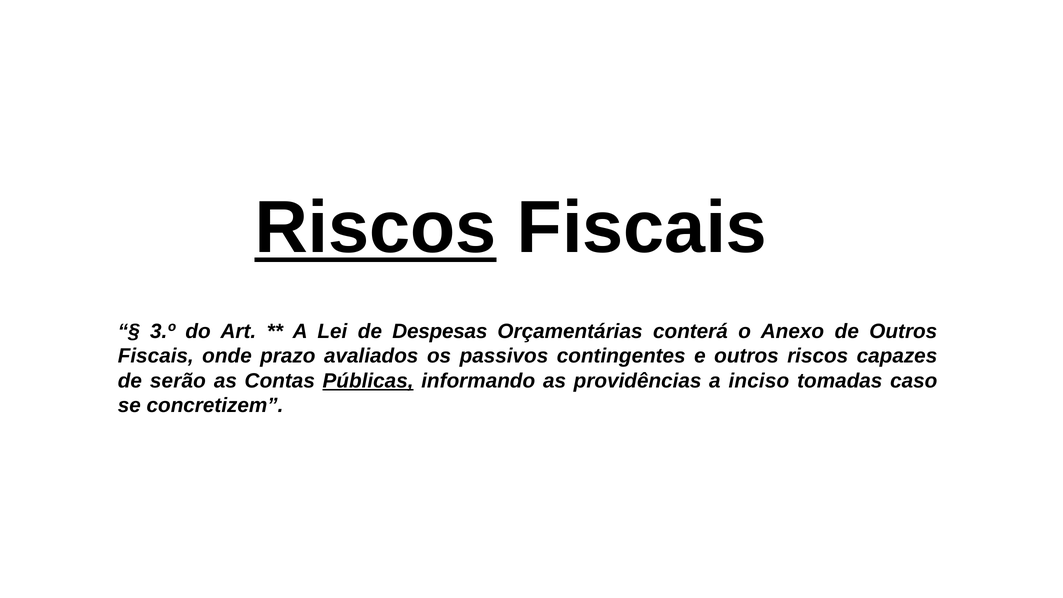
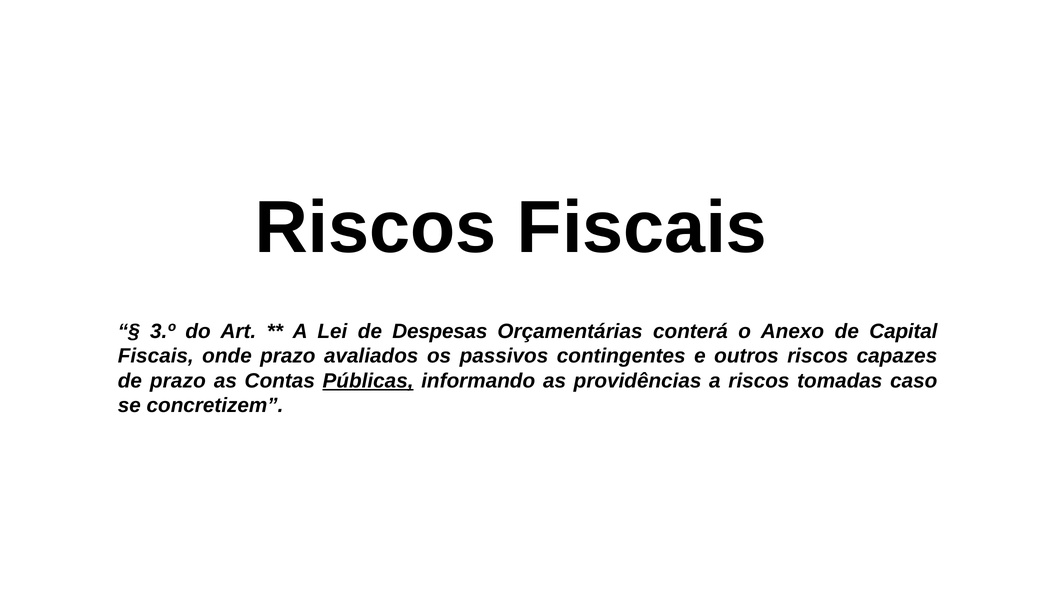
Riscos underline: present -> none (376, 228)
de Outros: Outros -> Capital (903, 331)
de serão: serão -> prazo (178, 381)
a inciso: inciso -> riscos (759, 381)
